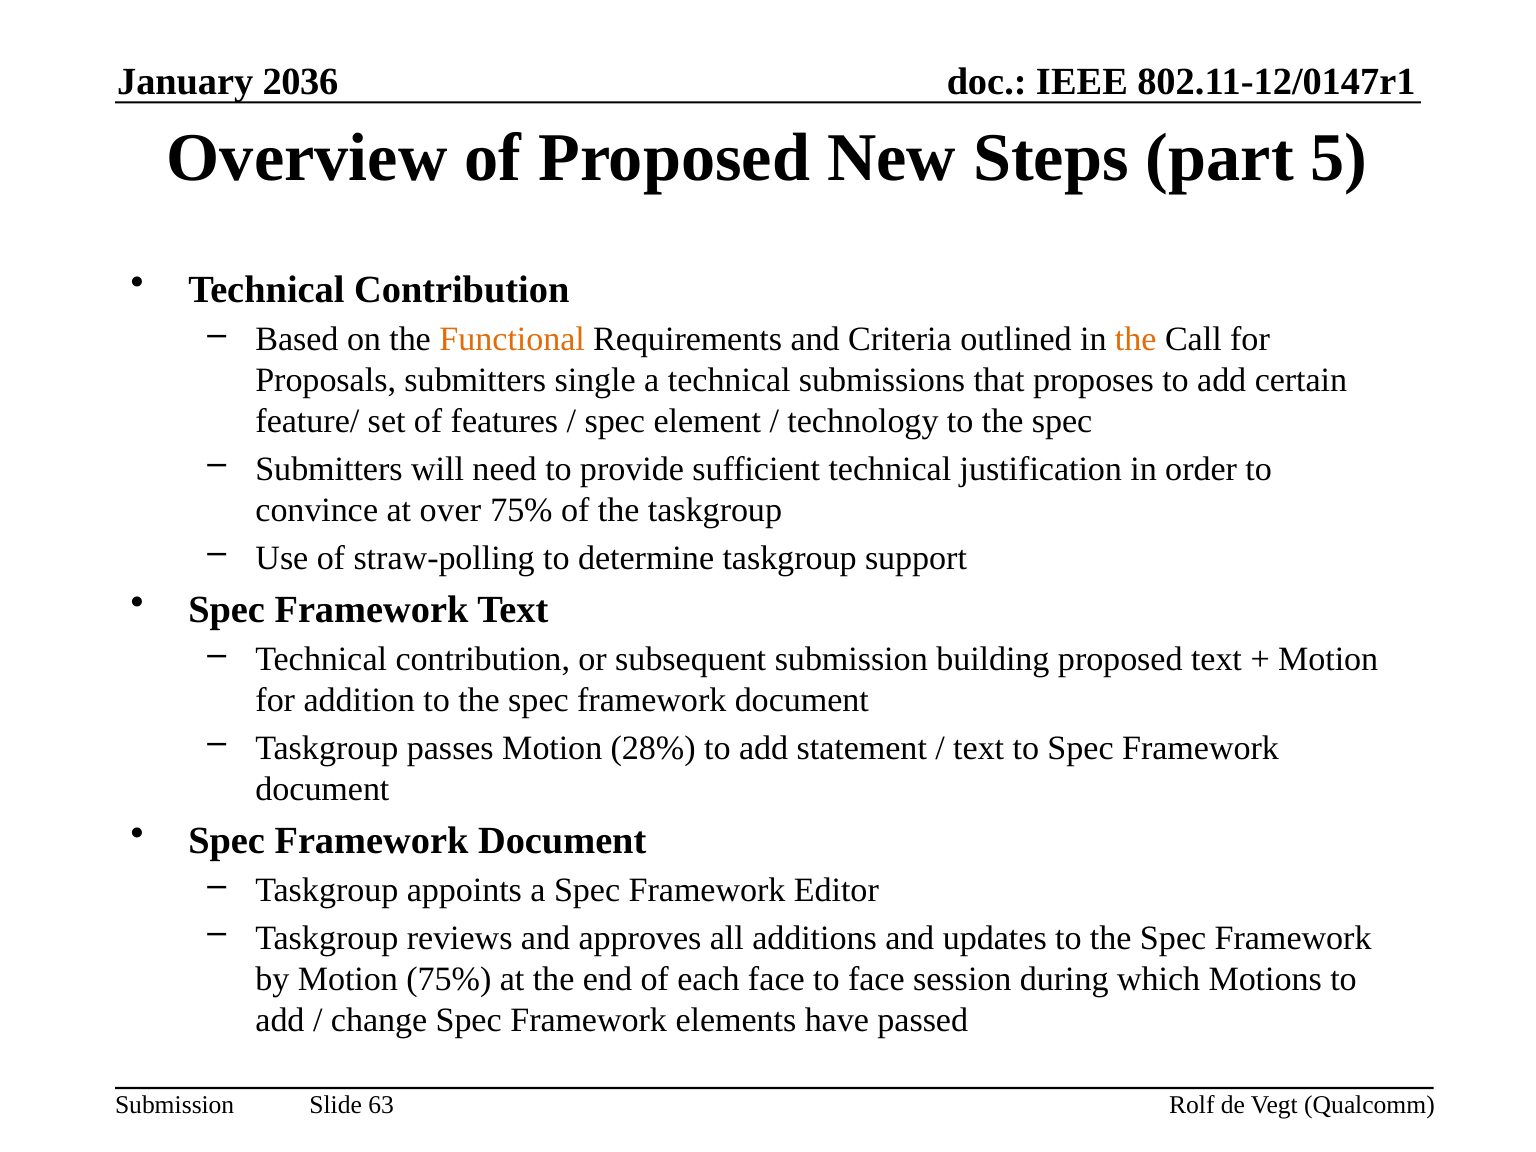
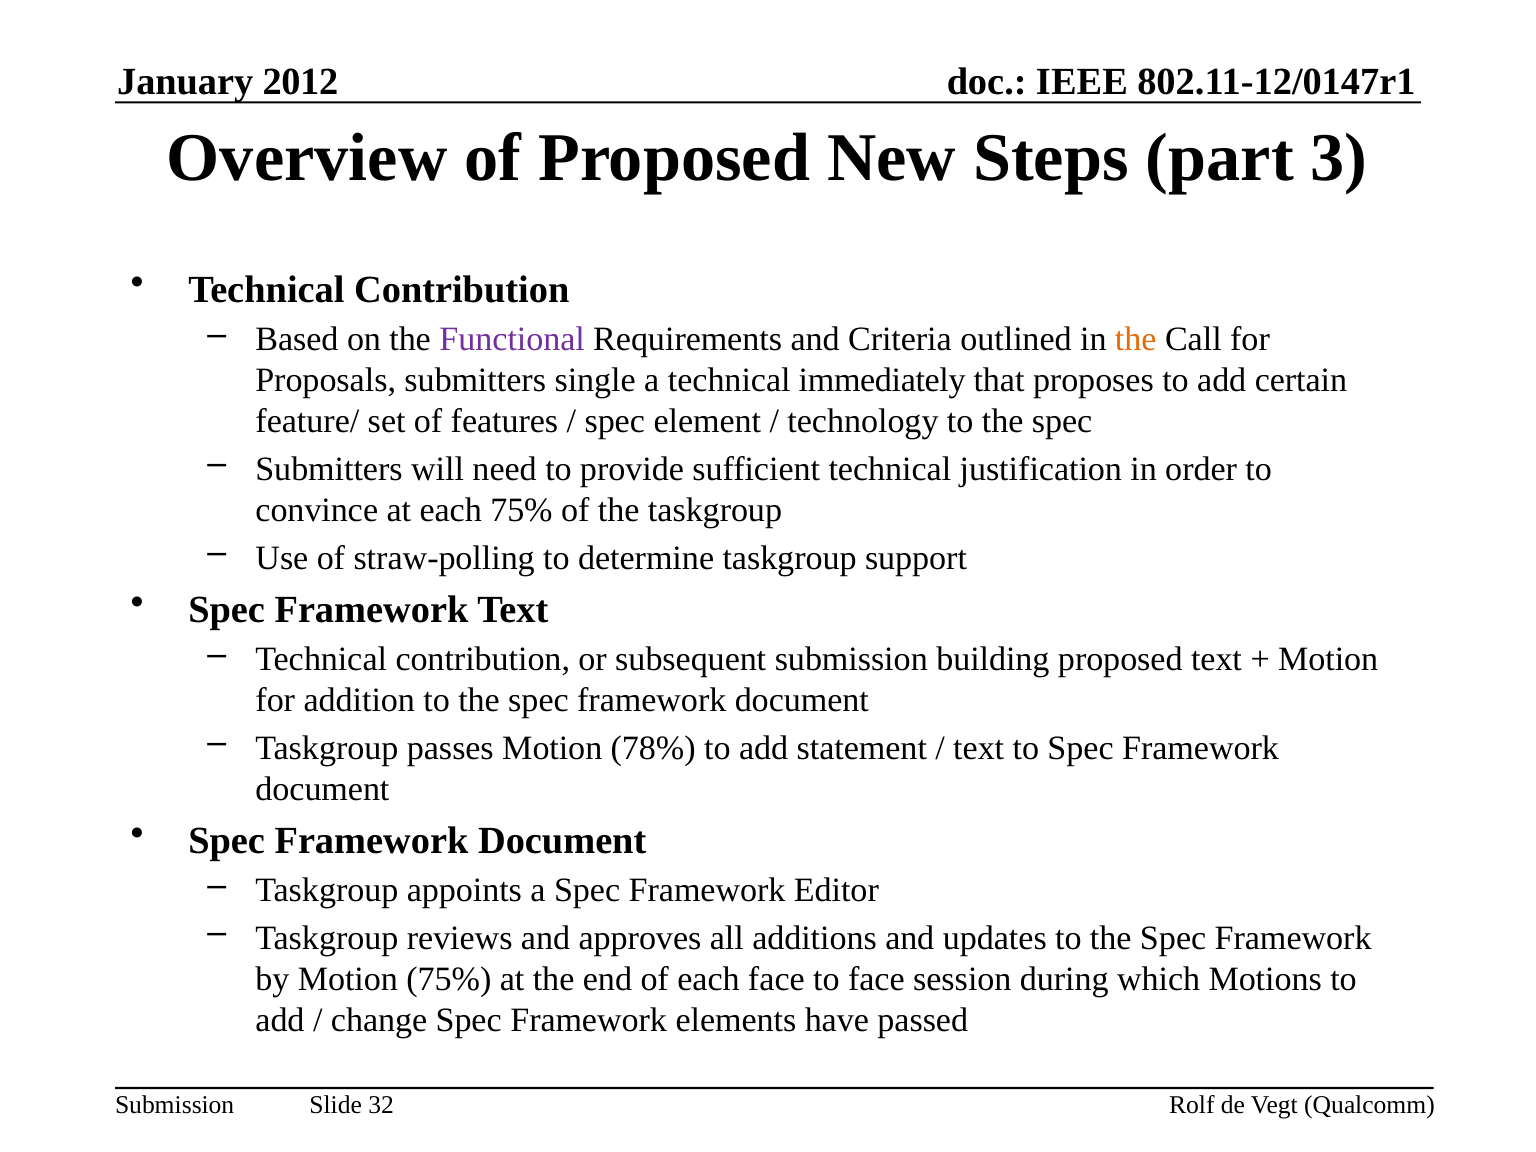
2036: 2036 -> 2012 (300, 82)
5: 5 -> 3 (1339, 158)
Functional colour: orange -> purple (512, 339)
submissions: submissions -> immediately (882, 380)
at over: over -> each (451, 510)
28%: 28% -> 78% (653, 748)
63: 63 -> 32 (381, 1105)
